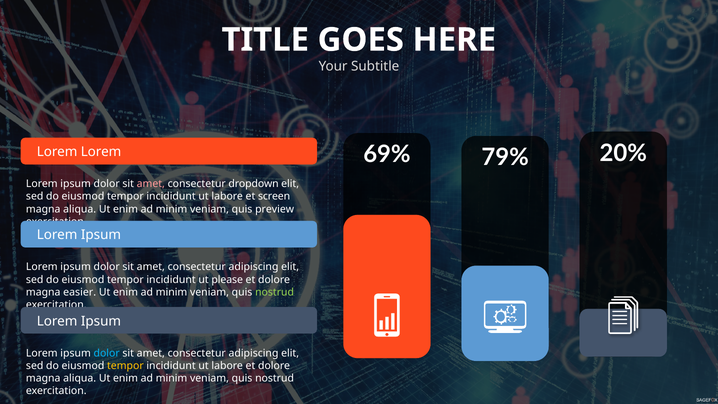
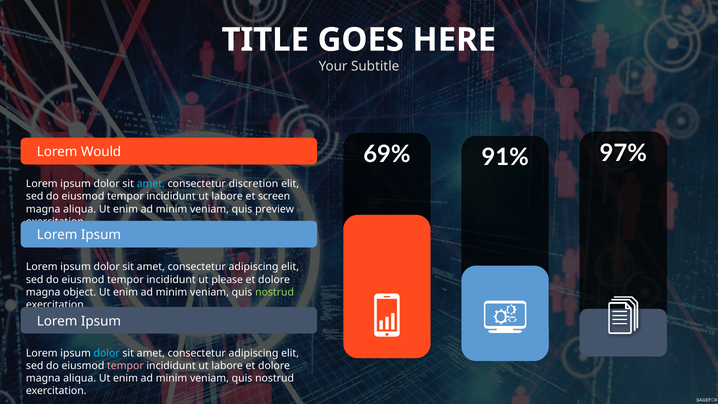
20%: 20% -> 97% (623, 153)
79%: 79% -> 91% (505, 157)
Lorem: Lorem -> Would (101, 152)
amet colour: pink -> light blue (151, 184)
dropdown: dropdown -> discretion (253, 184)
easier: easier -> object (80, 292)
tempor colour: yellow -> pink (125, 366)
